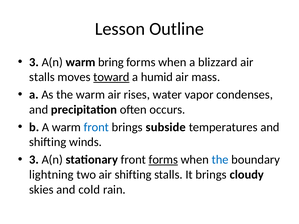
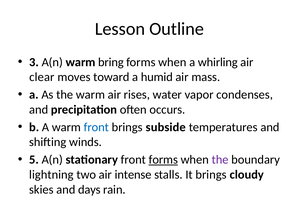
blizzard: blizzard -> whirling (218, 62)
stalls: stalls -> clear (42, 77)
toward underline: present -> none (111, 77)
3: 3 -> 5 (34, 160)
the colour: blue -> purple (220, 160)
air shifting: shifting -> intense (133, 175)
cold: cold -> days (89, 190)
